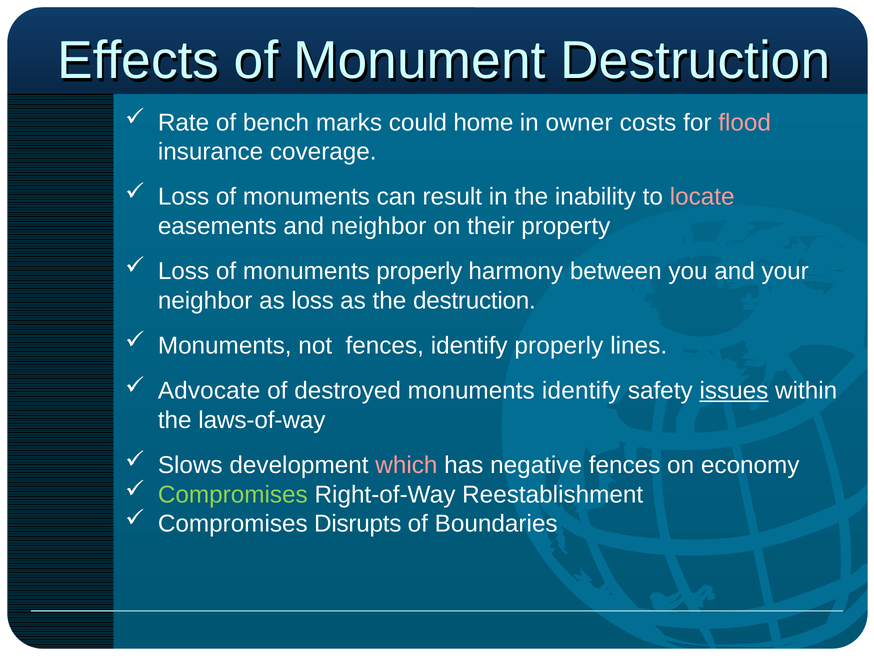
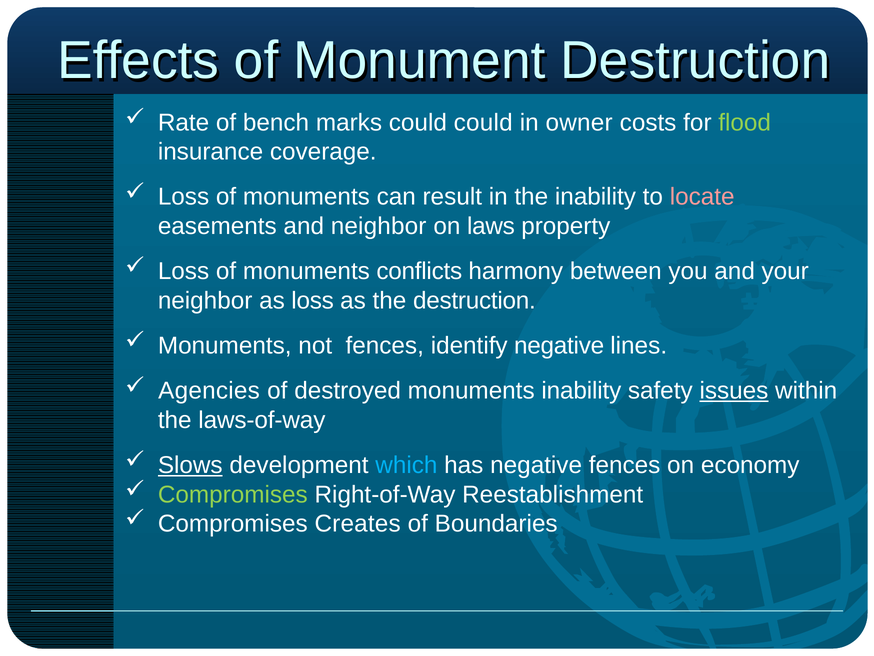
could home: home -> could (483, 122)
flood colour: pink -> light green (745, 122)
their: their -> laws (491, 226)
monuments properly: properly -> conflicts (419, 271)
identify properly: properly -> negative (559, 345)
Advocate: Advocate -> Agencies (209, 391)
monuments identify: identify -> inability (581, 391)
Slows underline: none -> present (190, 465)
which colour: pink -> light blue (406, 465)
Disrupts: Disrupts -> Creates (358, 523)
